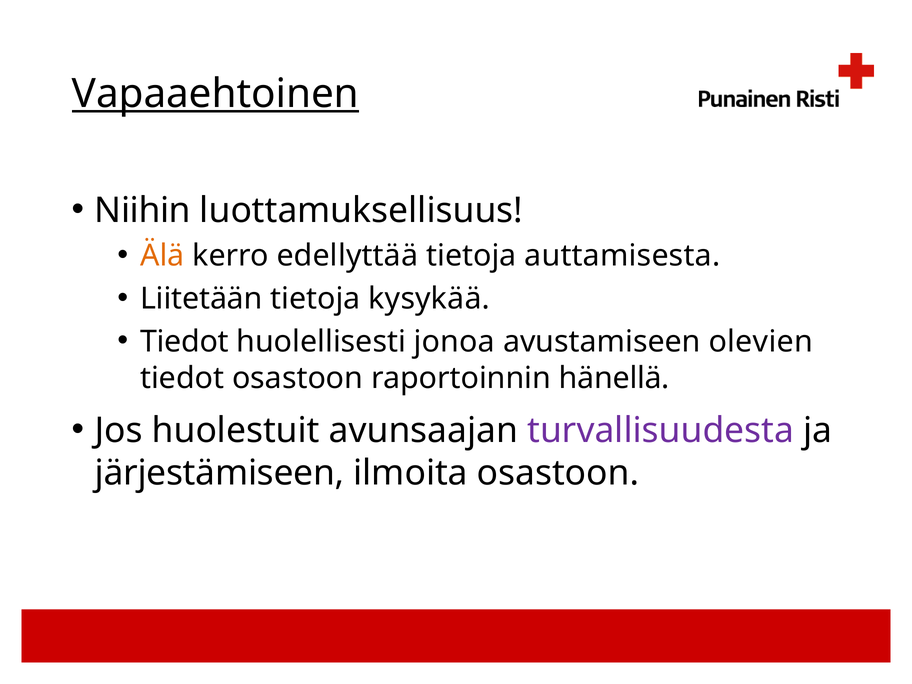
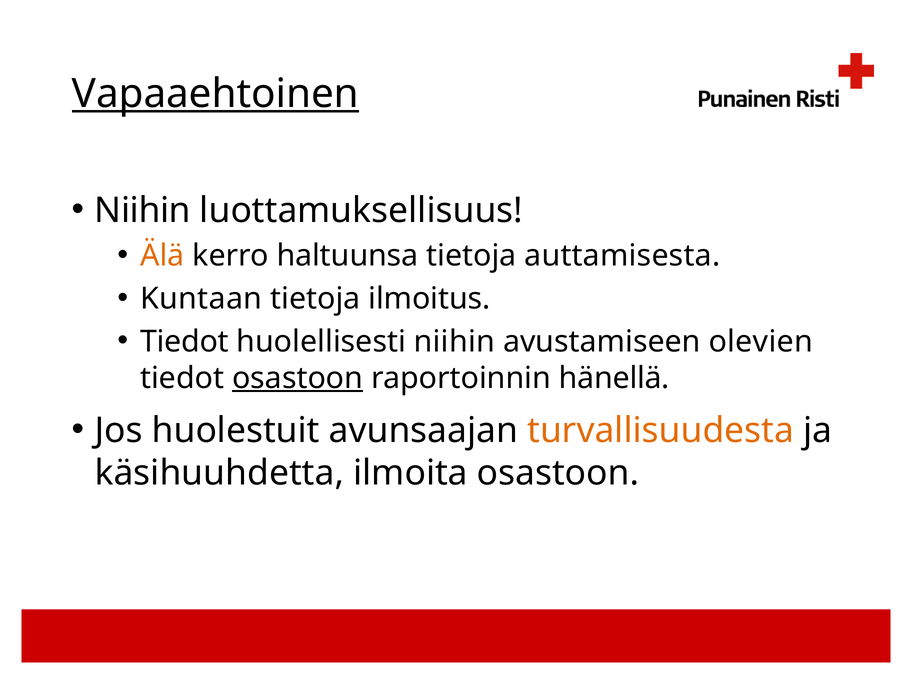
edellyttää: edellyttää -> haltuunsa (347, 256)
Liitetään: Liitetään -> Kuntaan (201, 299)
kysykää: kysykää -> ilmoitus (429, 299)
huolellisesti jonoa: jonoa -> niihin (454, 342)
osastoon underline: none -> present (298, 378)
turvallisuudesta colour: purple -> orange (661, 431)
järjestämiseen: järjestämiseen -> käsihuuhdetta (219, 473)
